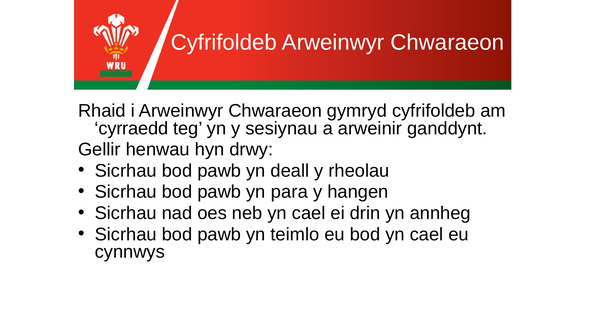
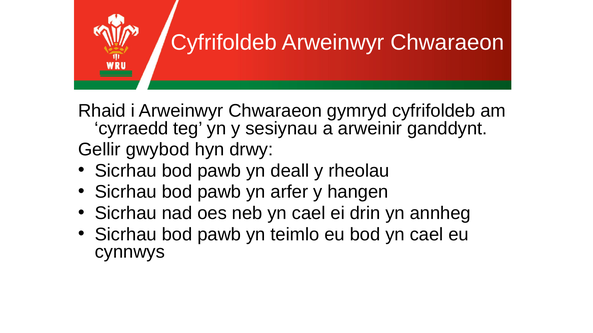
henwau: henwau -> gwybod (158, 150)
para: para -> arfer (289, 192)
